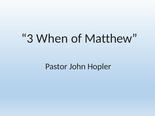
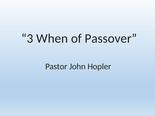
Matthew: Matthew -> Passover (111, 38)
